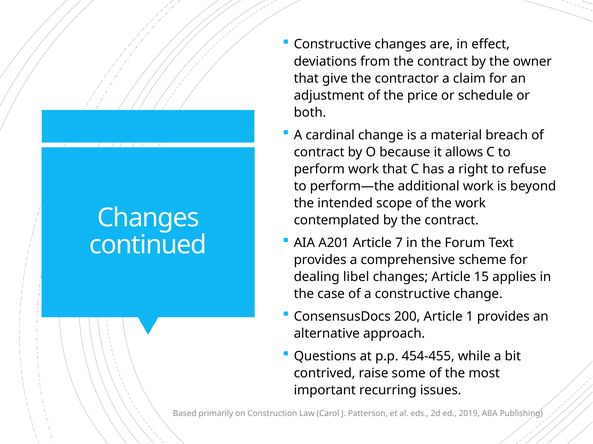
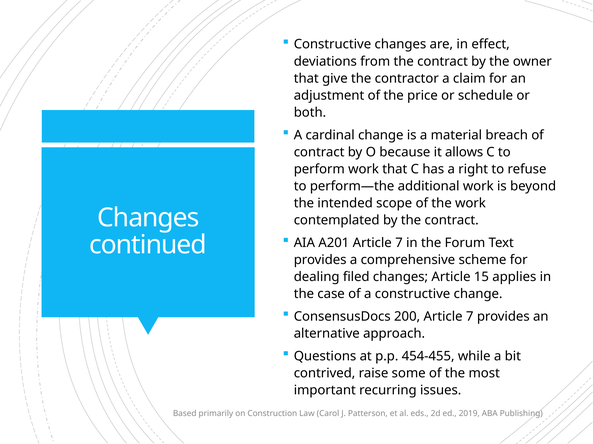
libel: libel -> filed (356, 277)
200 Article 1: 1 -> 7 (470, 317)
